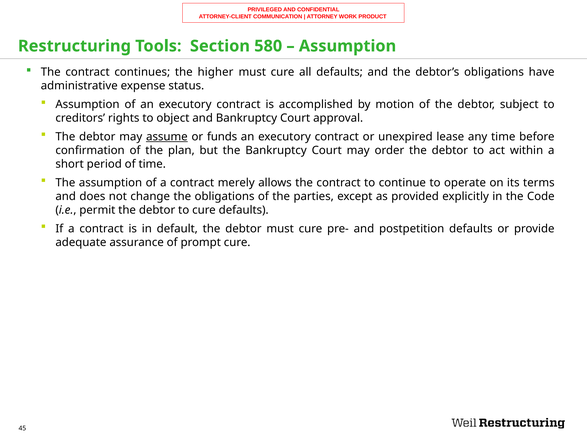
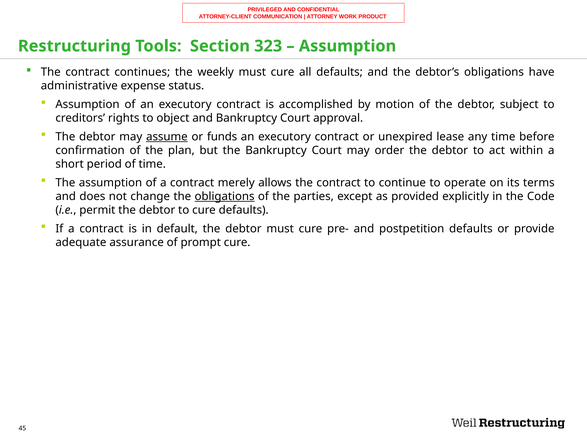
580: 580 -> 323 (268, 46)
higher: higher -> weekly (216, 72)
obligations underline: none -> present (225, 197)
